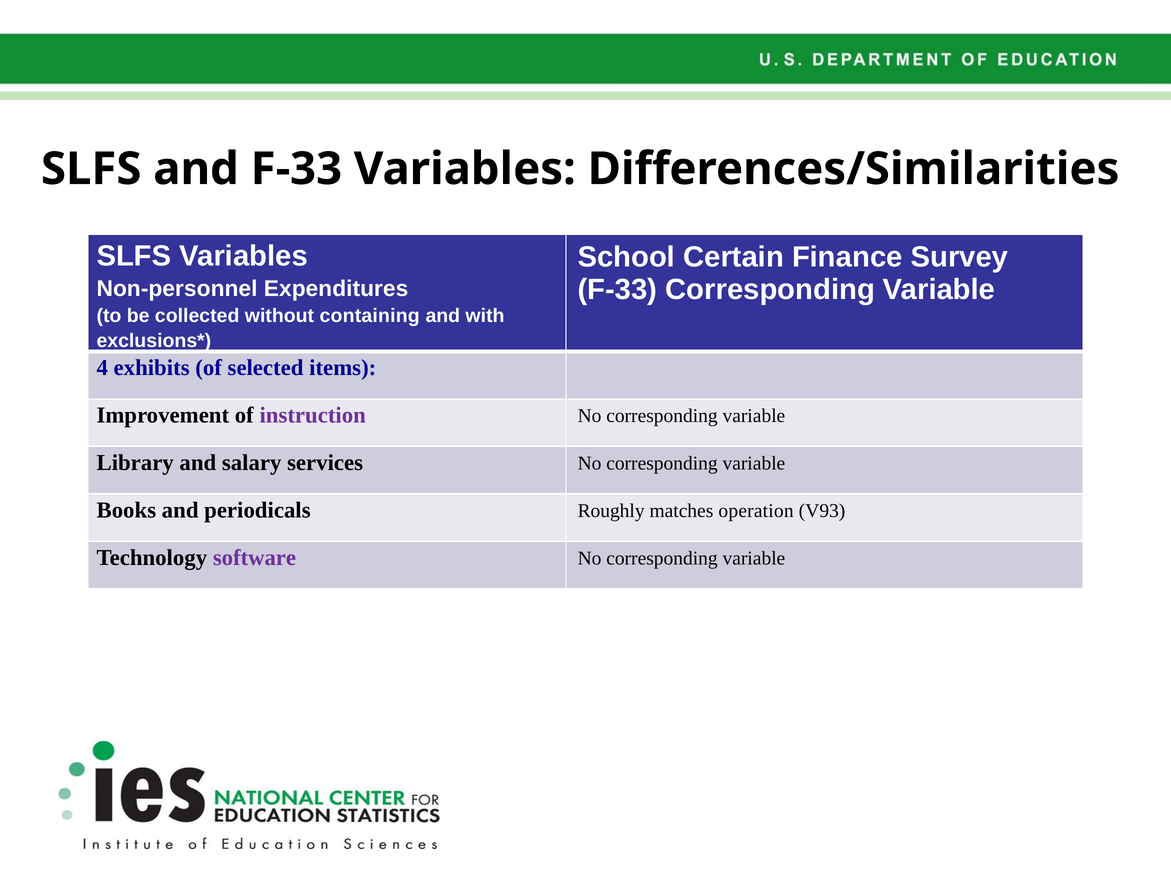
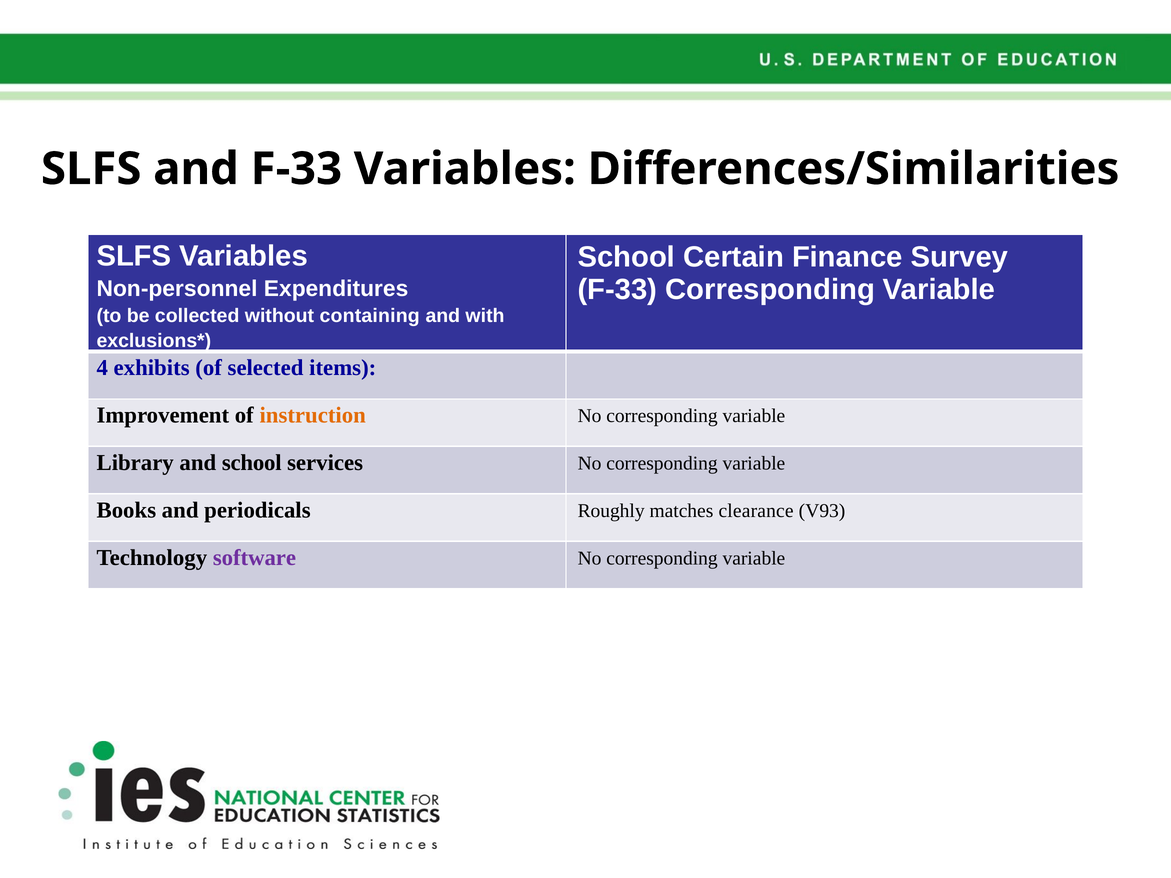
instruction colour: purple -> orange (313, 416)
and salary: salary -> school (252, 463)
operation: operation -> clearance (756, 511)
